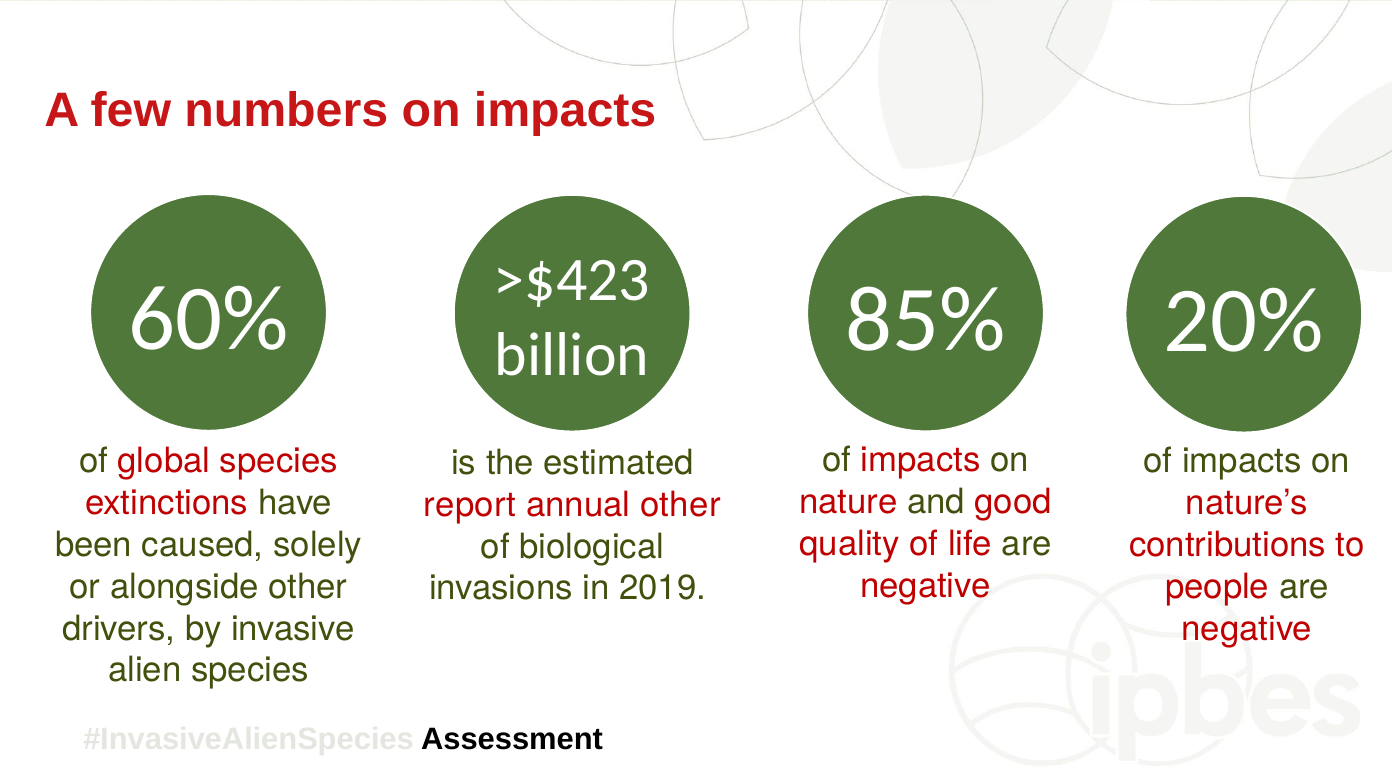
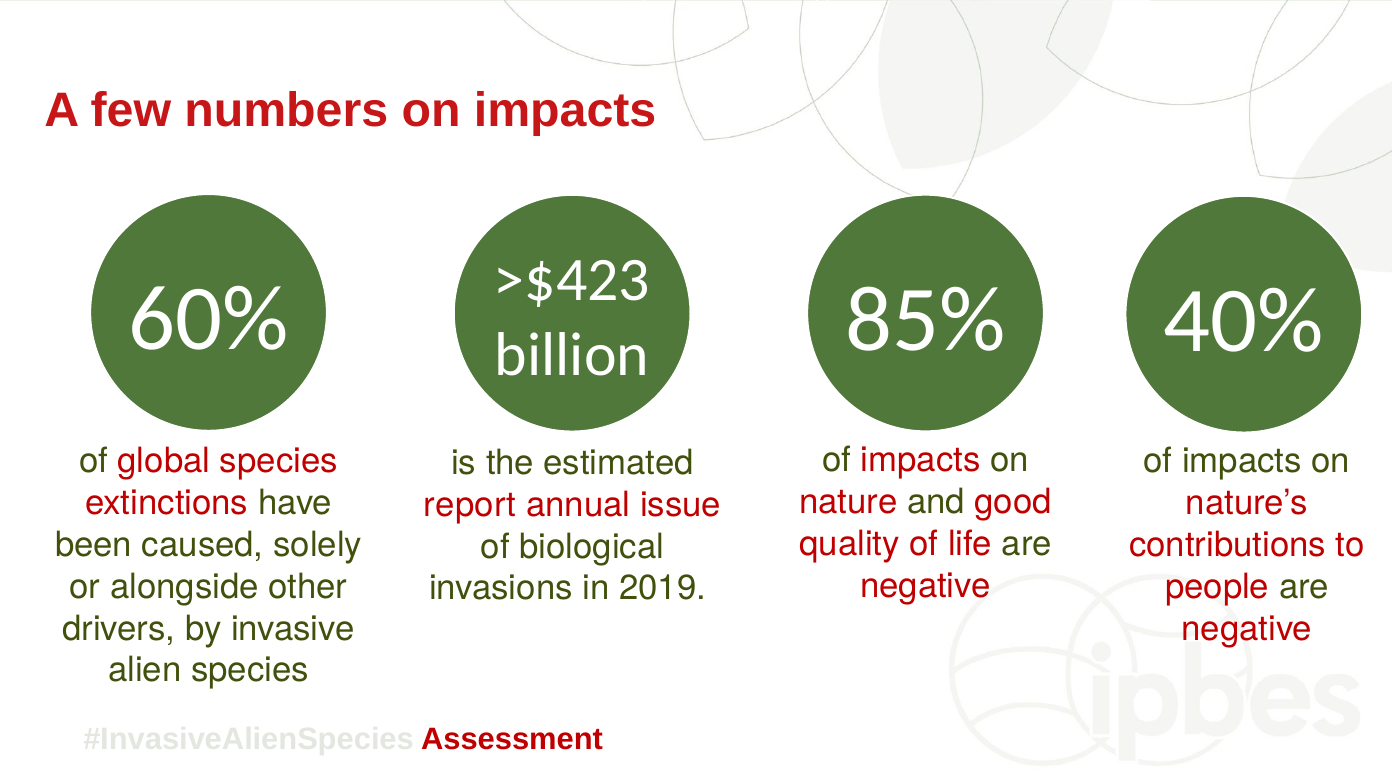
20%: 20% -> 40% (1244, 321)
annual other: other -> issue (681, 505)
Assessment colour: black -> red (512, 739)
